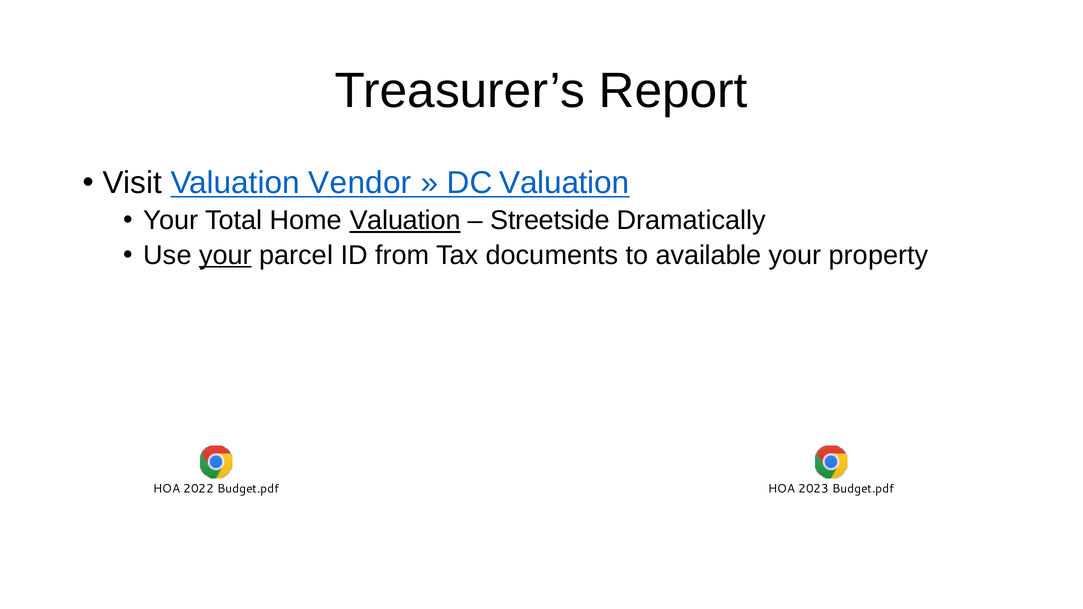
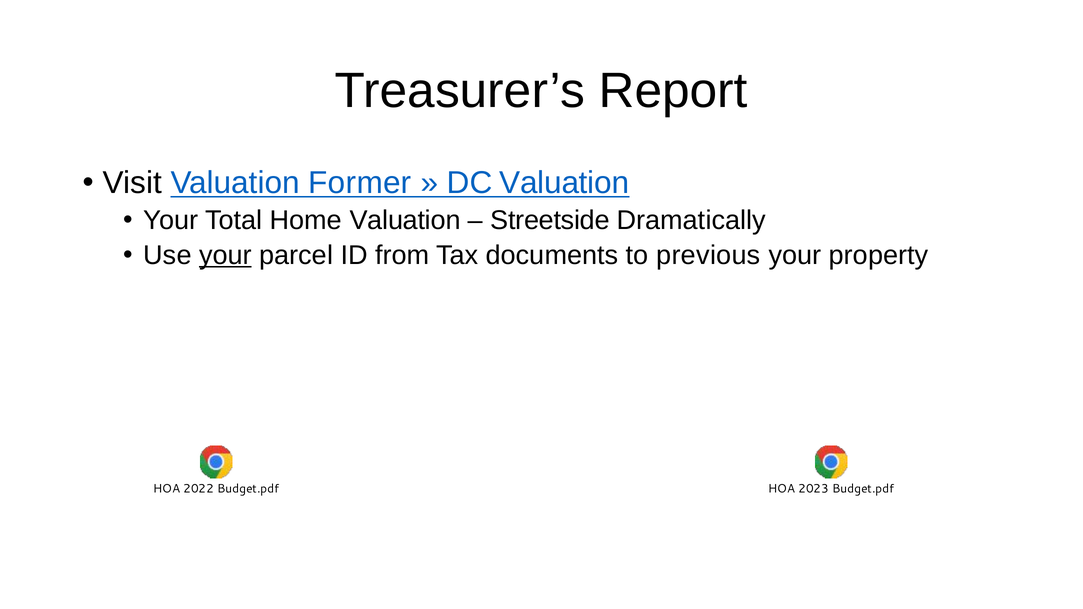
Vendor: Vendor -> Former (360, 183)
Valuation underline: present -> none (405, 220)
available: available -> previous (708, 255)
